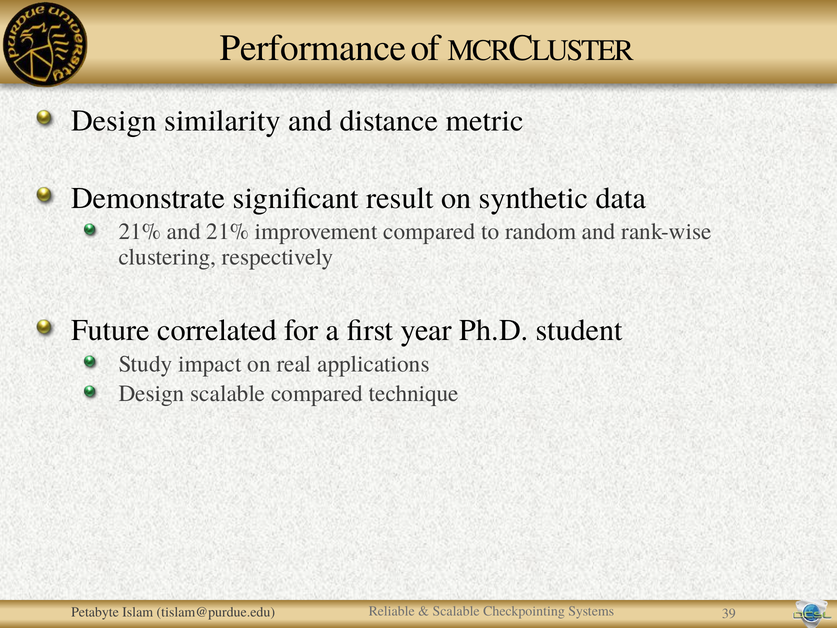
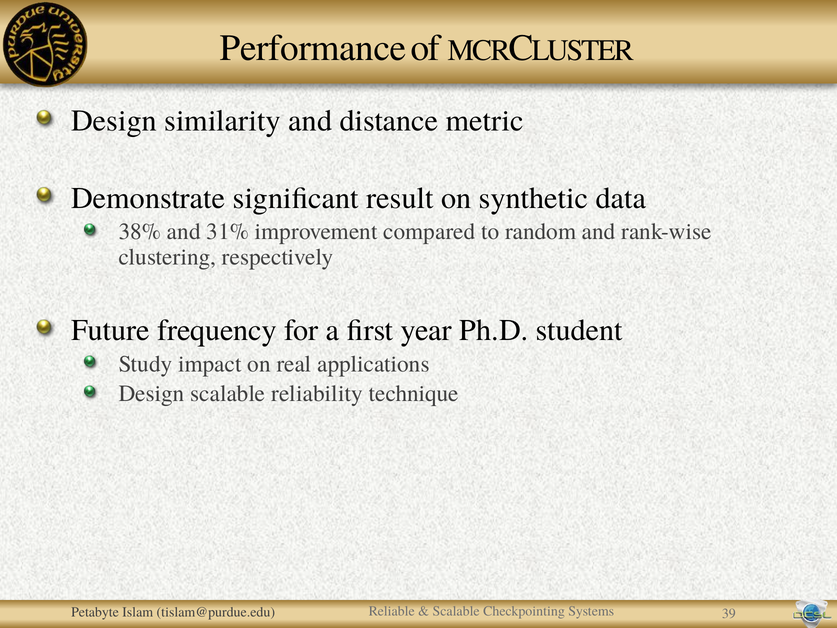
21%: 21% -> 38% (140, 232)
and 21%: 21% -> 31% (228, 232)
correlated: correlated -> frequency (217, 330)
scalable compared: compared -> reliability (317, 394)
